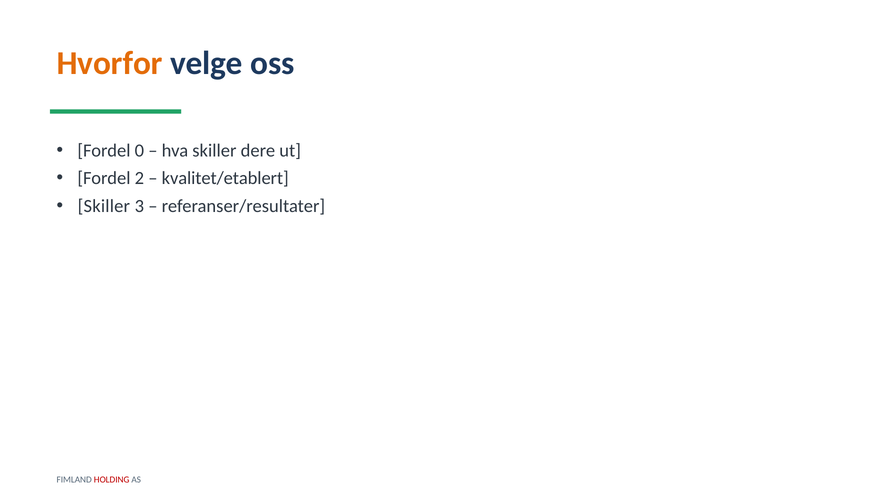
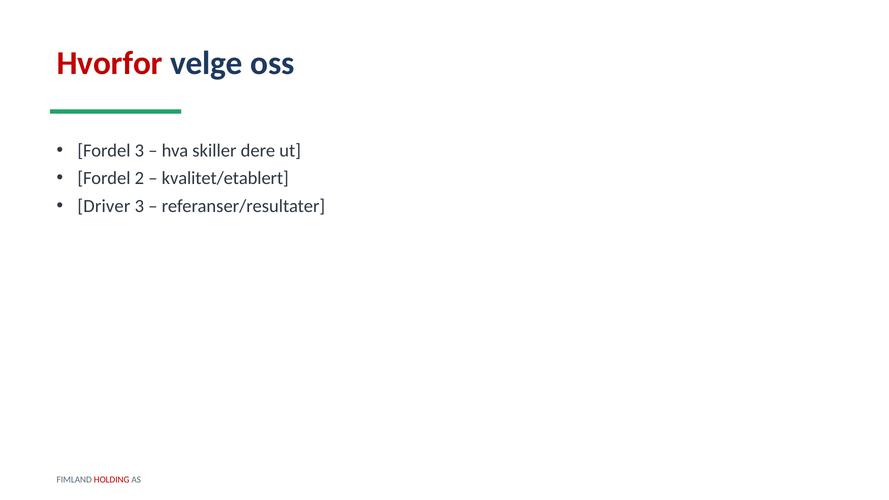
Hvorfor colour: orange -> red (110, 63)
Fordel 0: 0 -> 3 (139, 151)
Skiller: Skiller -> Driver (104, 206)
